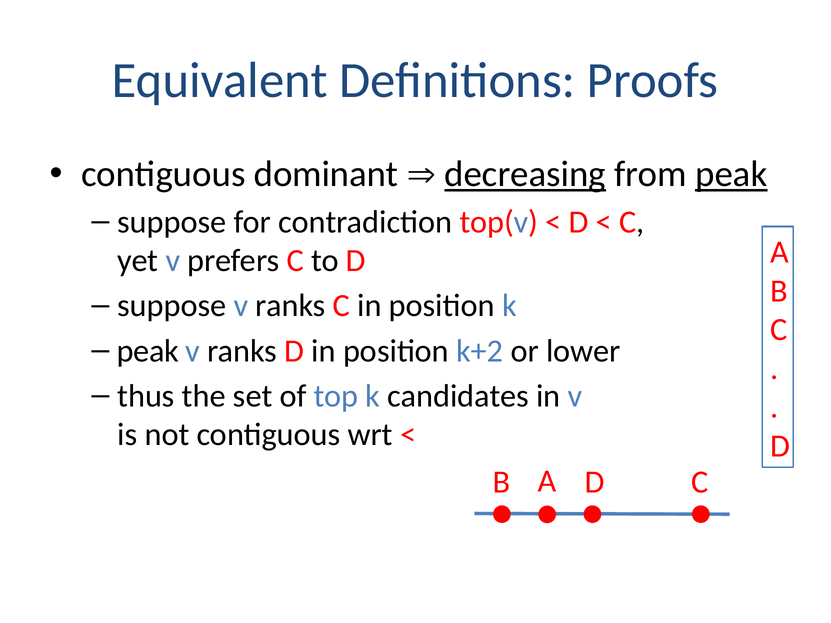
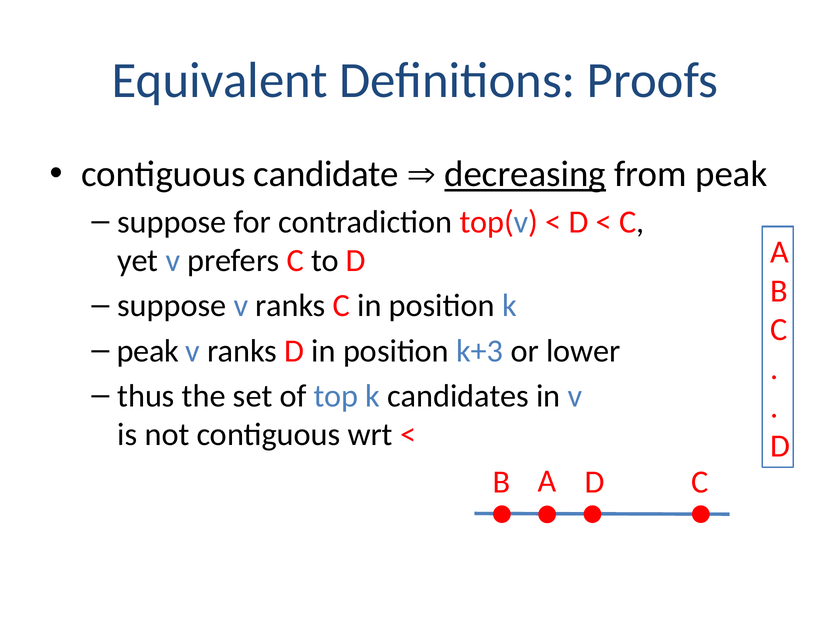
dominant: dominant -> candidate (326, 174)
peak underline: present -> none (731, 174)
k+2: k+2 -> k+3 (480, 351)
